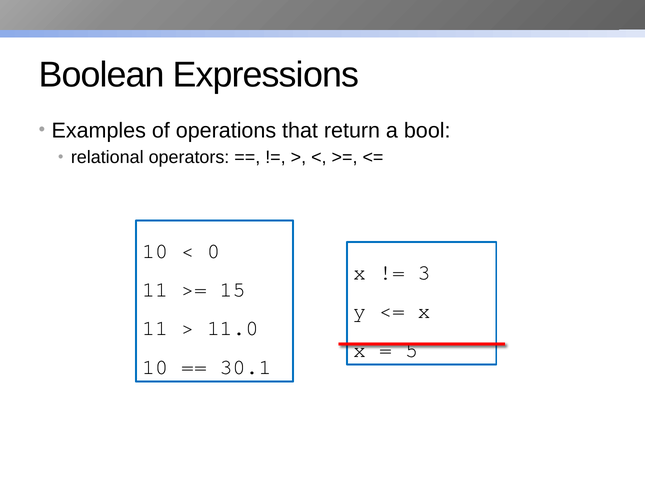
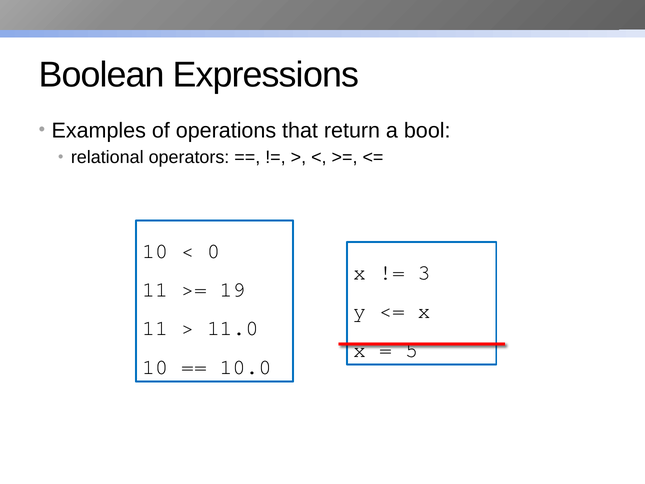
15: 15 -> 19 (233, 290)
30.1: 30.1 -> 10.0 (246, 367)
